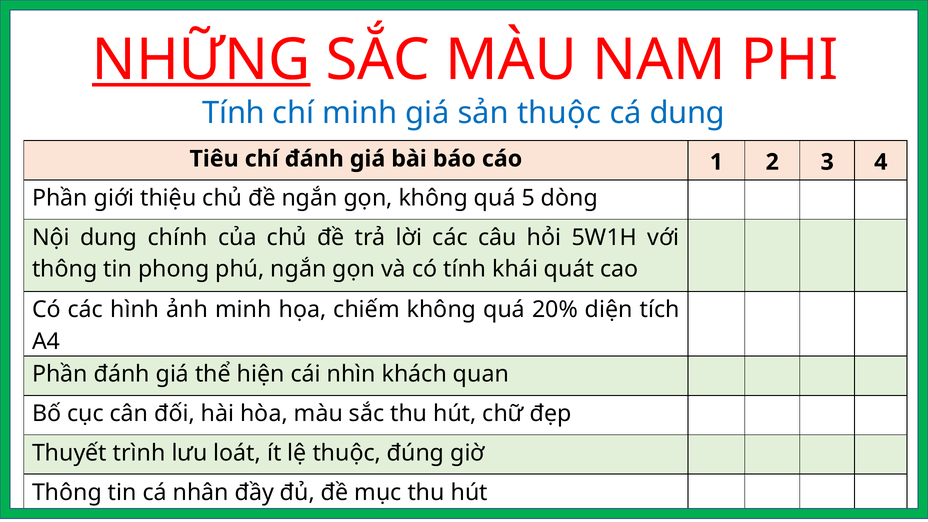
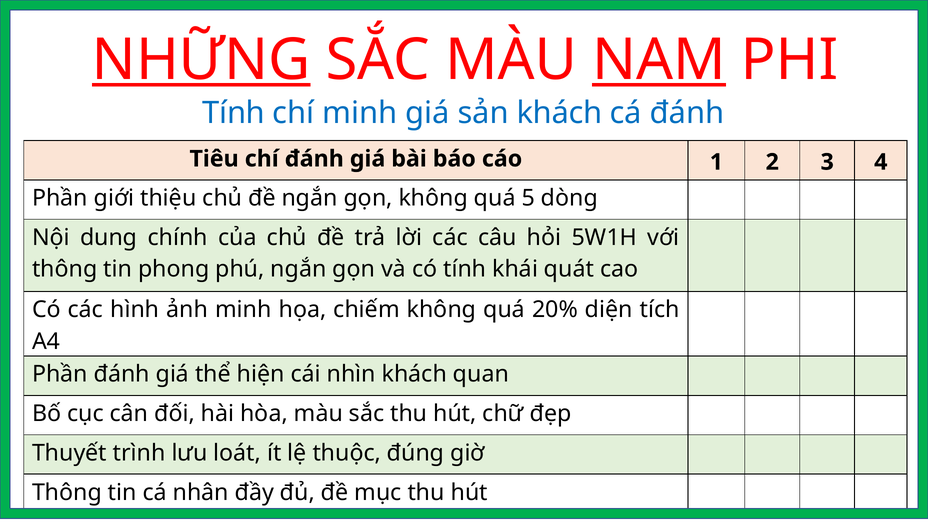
NAM underline: none -> present (659, 60)
sản thuộc: thuộc -> khách (559, 113)
cá dung: dung -> đánh (687, 113)
